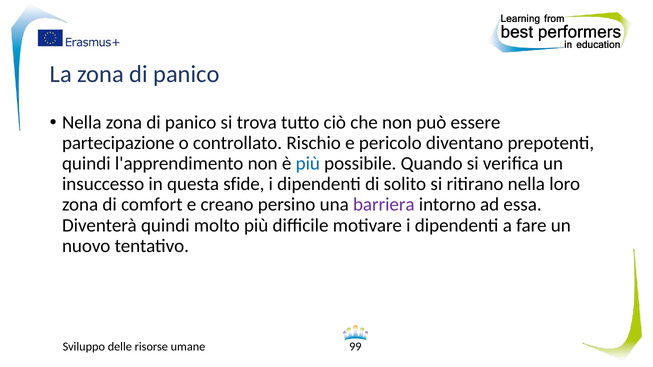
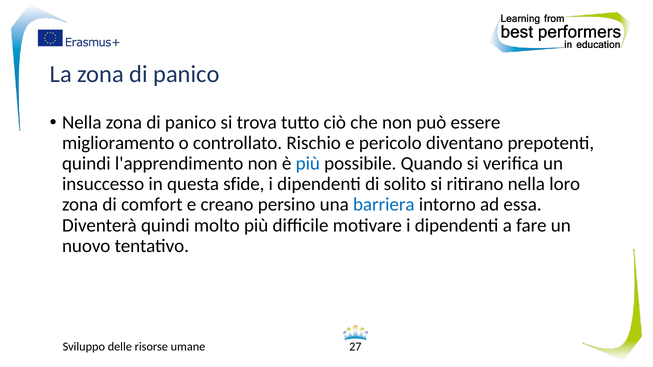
partecipazione: partecipazione -> miglioramento (118, 143)
barriera colour: purple -> blue (384, 205)
99: 99 -> 27 (355, 347)
